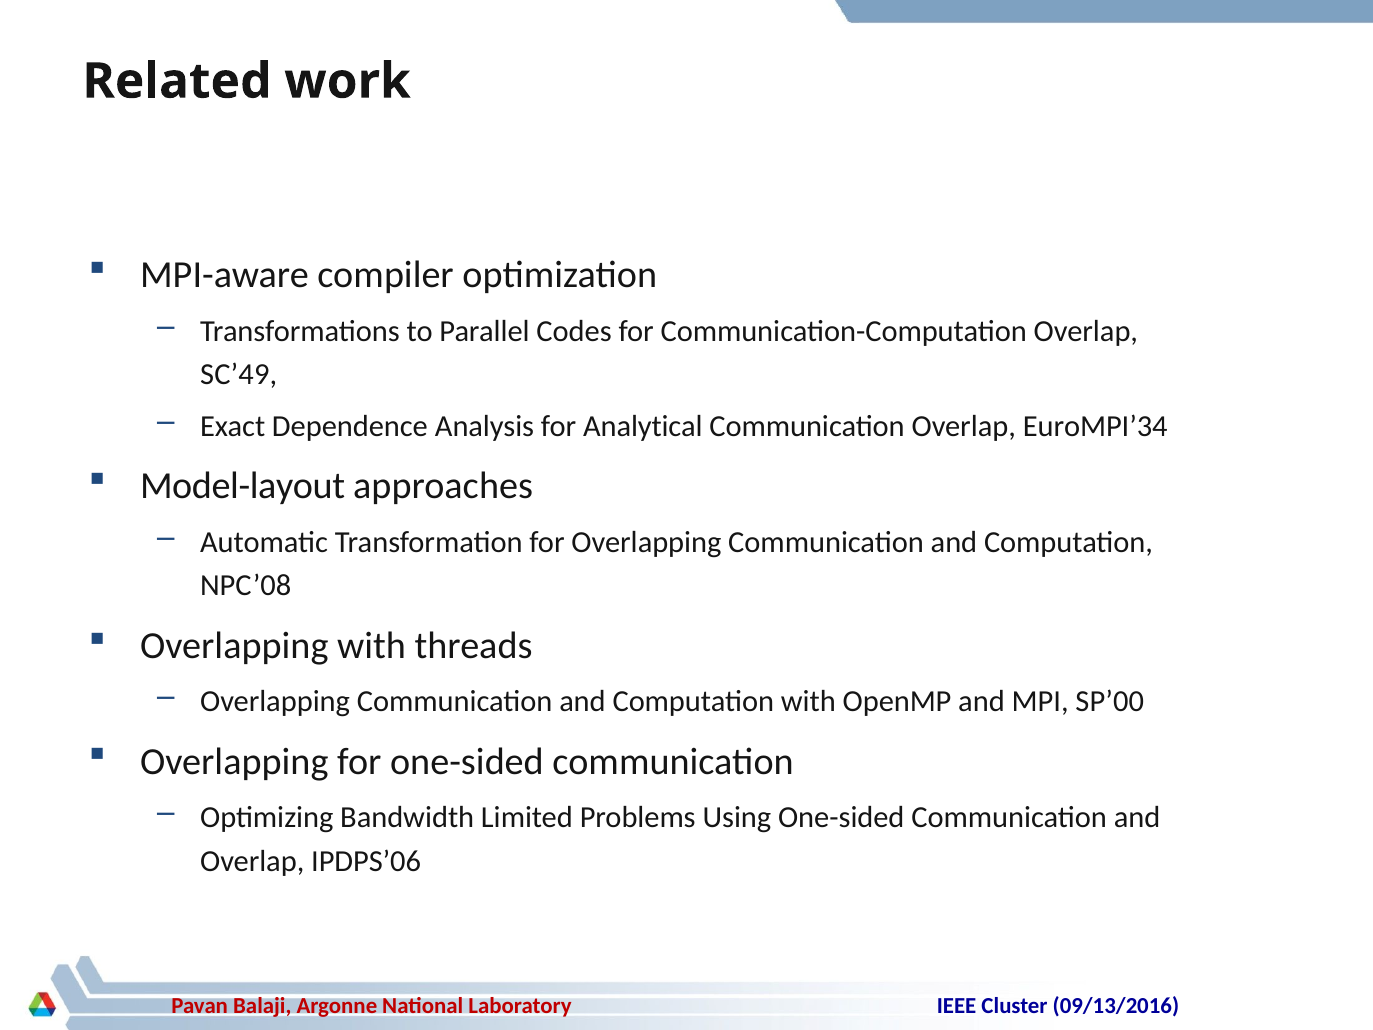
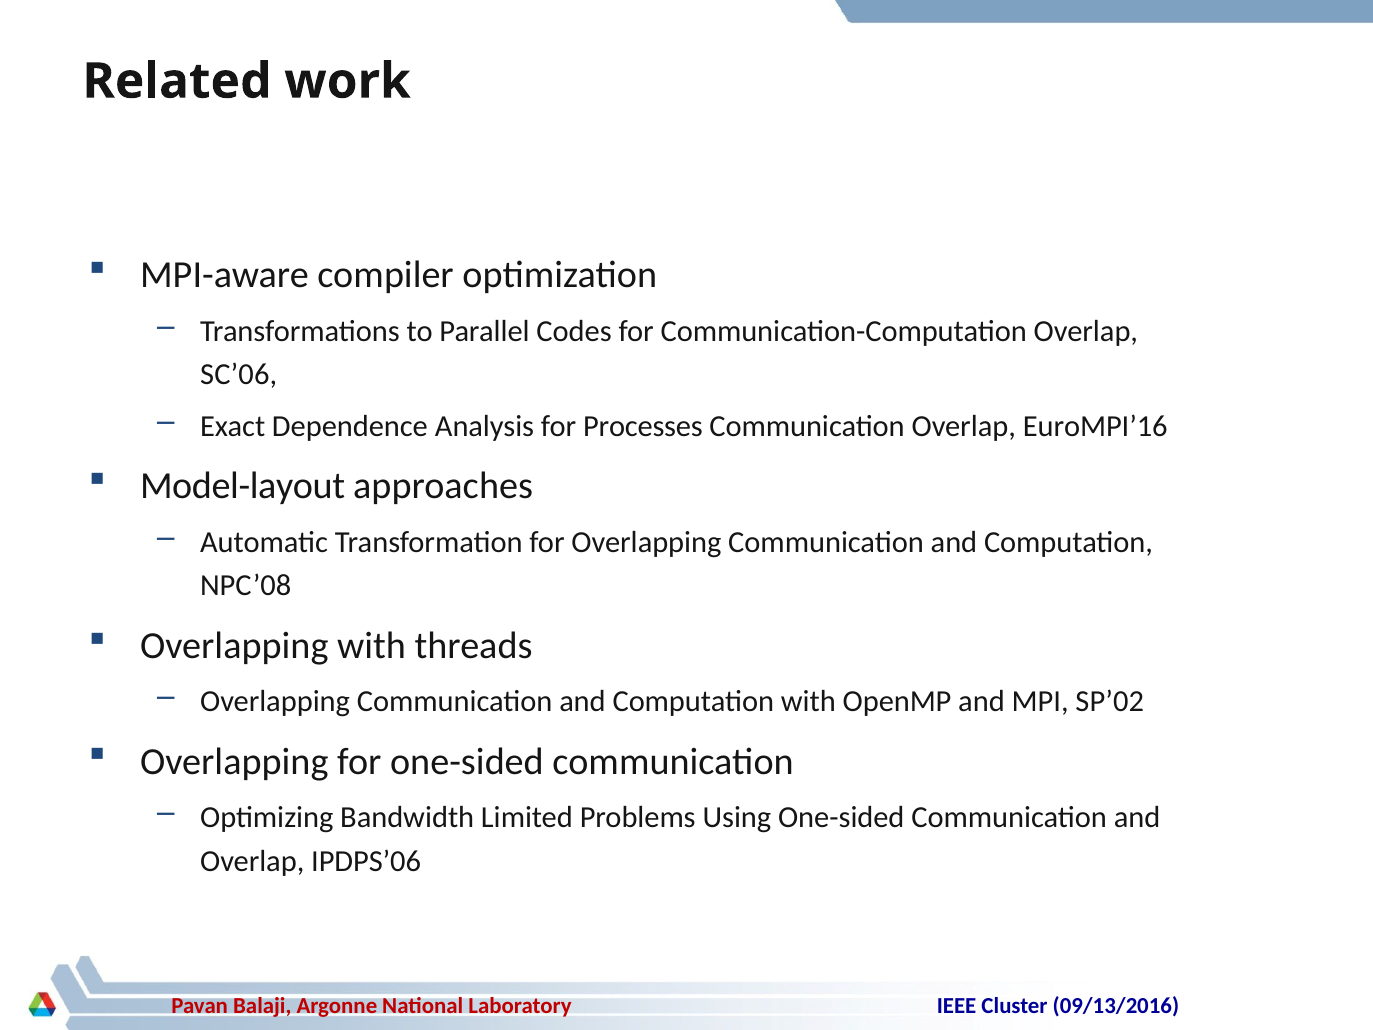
SC’49: SC’49 -> SC’06 (239, 375)
Analytical: Analytical -> Processes (643, 426)
EuroMPI’34: EuroMPI’34 -> EuroMPI’16 (1095, 426)
SP’00: SP’00 -> SP’02 (1110, 701)
